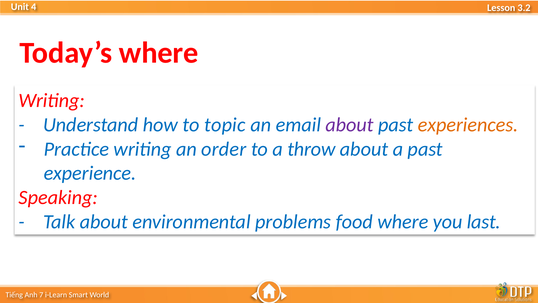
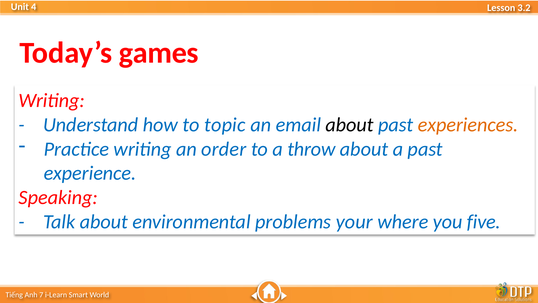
Today’s where: where -> games (159, 53)
about colour: purple -> black (350, 125)
food: food -> your (354, 221)
last: last -> five (484, 221)
